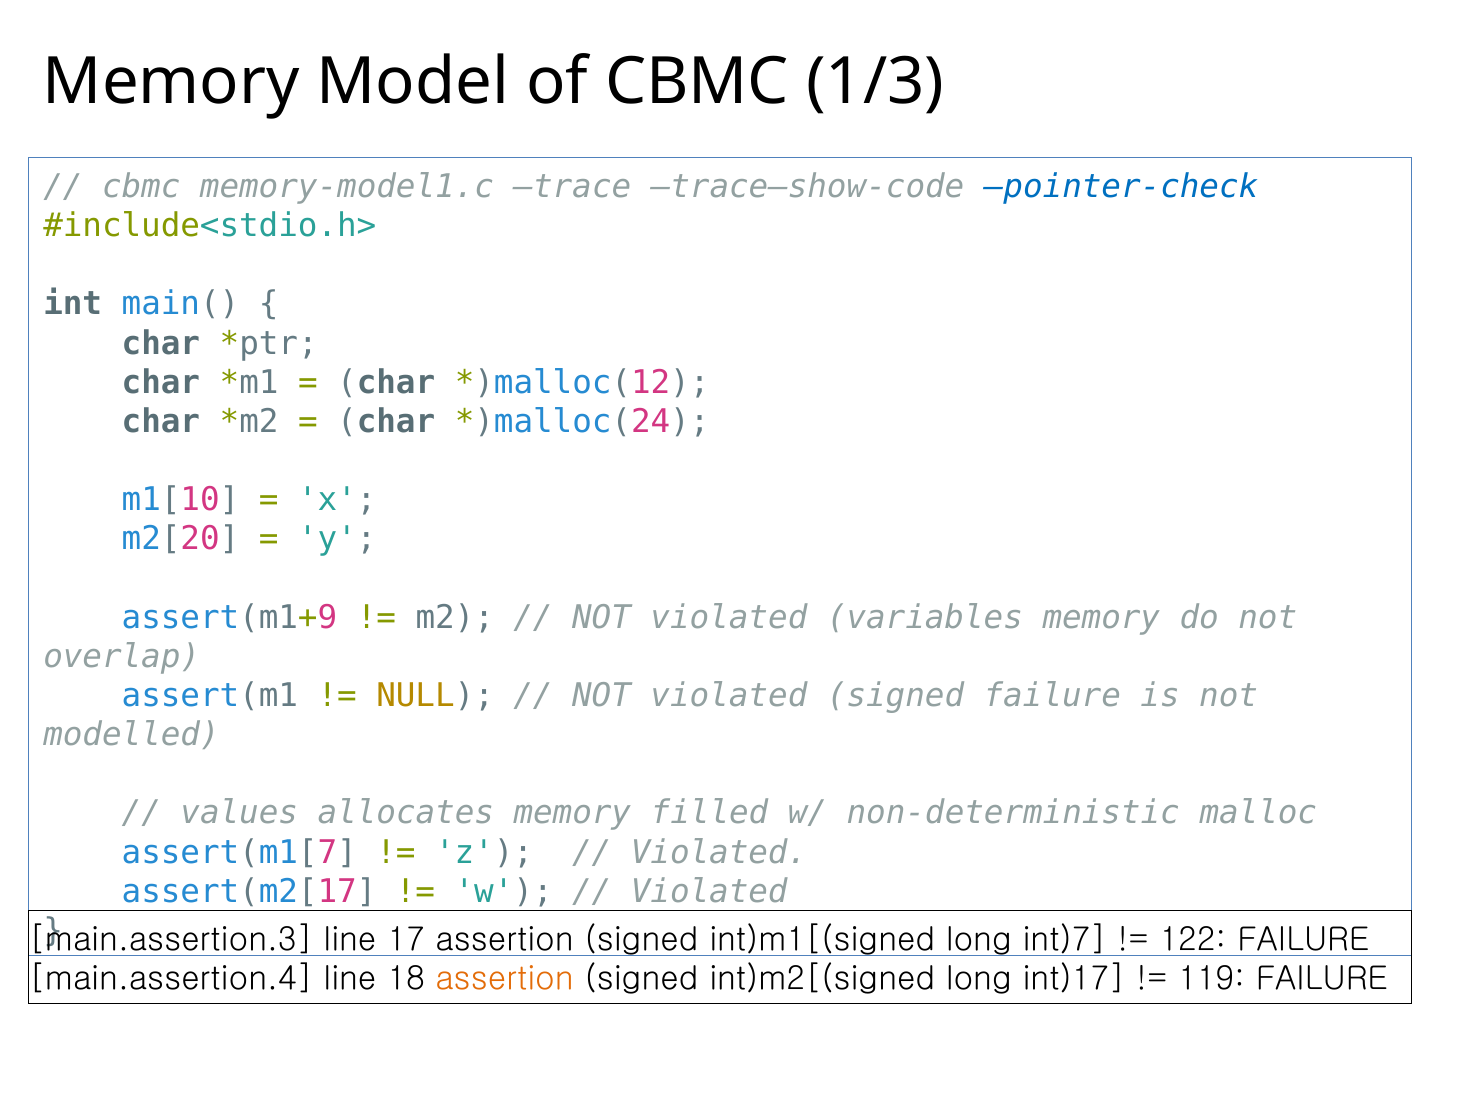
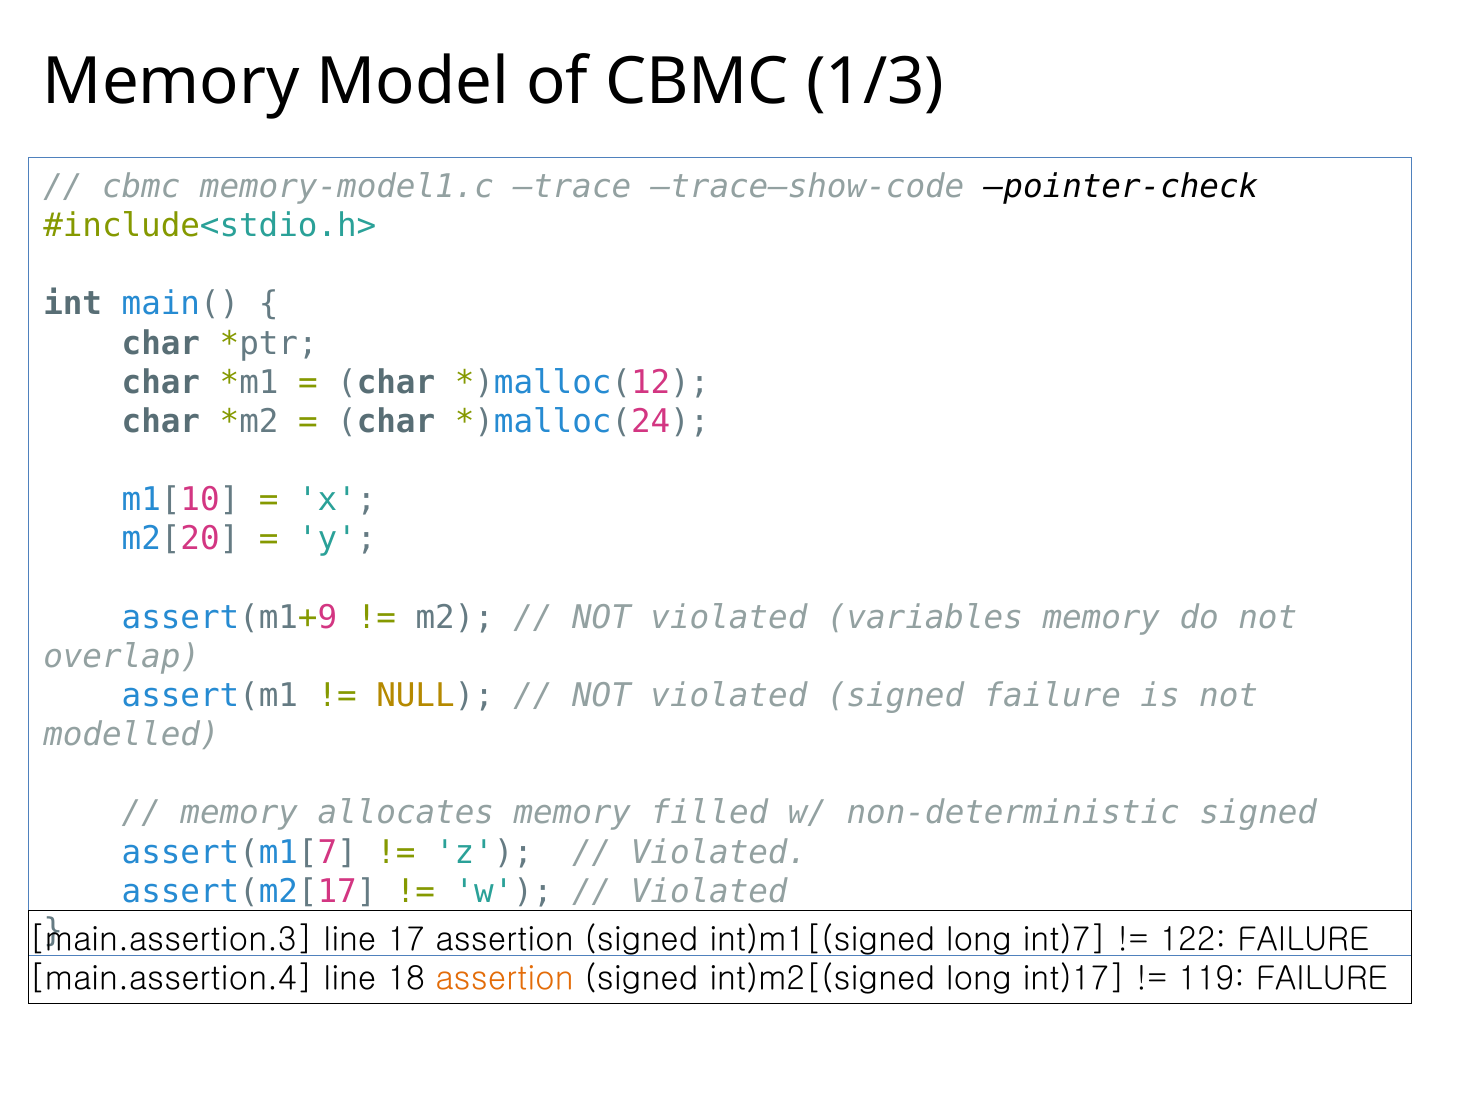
pointer-check colour: blue -> black (1121, 187)
values: values -> memory (239, 813)
non-deterministic malloc: malloc -> signed (1258, 813)
